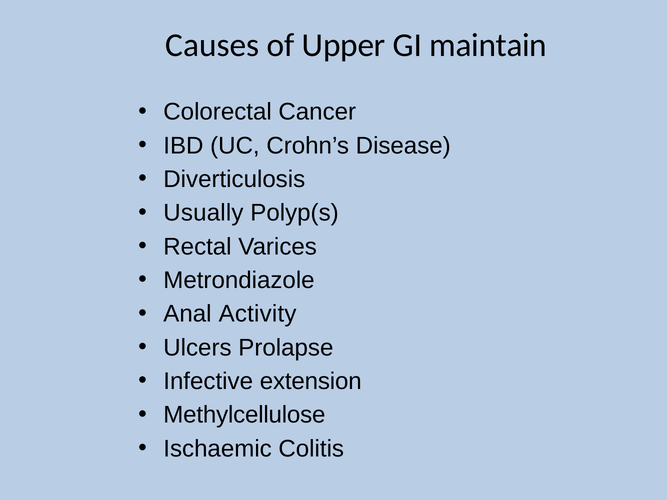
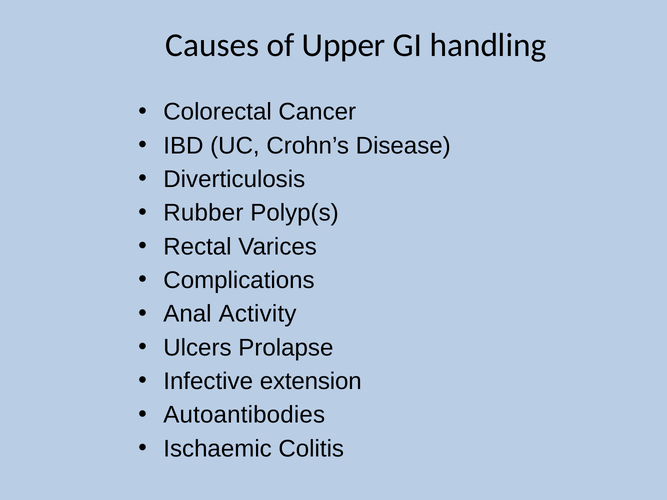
maintain: maintain -> handling (488, 45)
Usually: Usually -> Rubber (203, 213)
Metrondiazole: Metrondiazole -> Complications (239, 280)
Methylcellulose: Methylcellulose -> Autoantibodies (244, 415)
